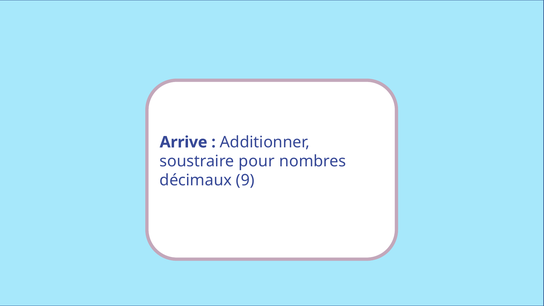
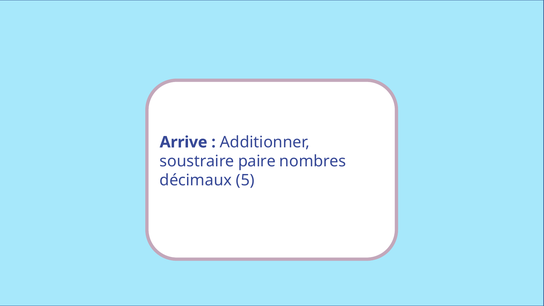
pour: pour -> paire (257, 161)
9: 9 -> 5 (245, 180)
